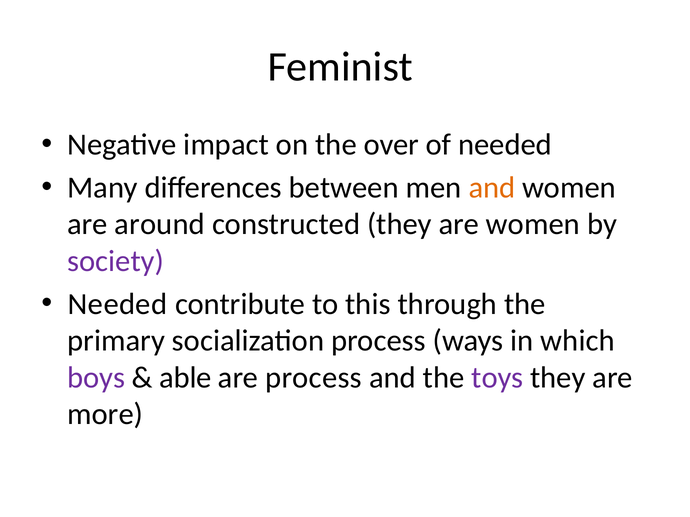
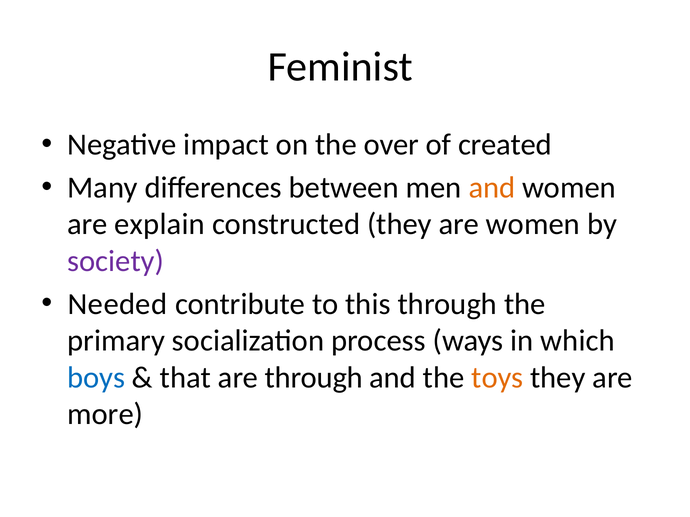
of needed: needed -> created (505, 145)
around: around -> explain (160, 225)
boys colour: purple -> blue (96, 378)
able: able -> that (185, 378)
are process: process -> through (314, 378)
toys colour: purple -> orange (497, 378)
